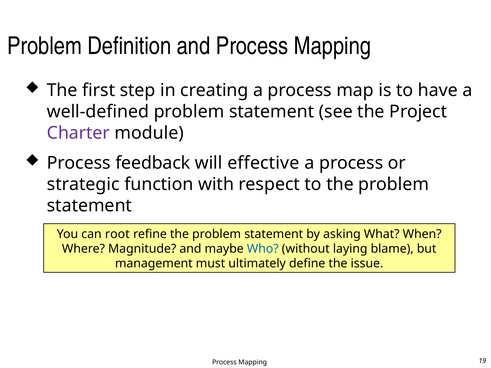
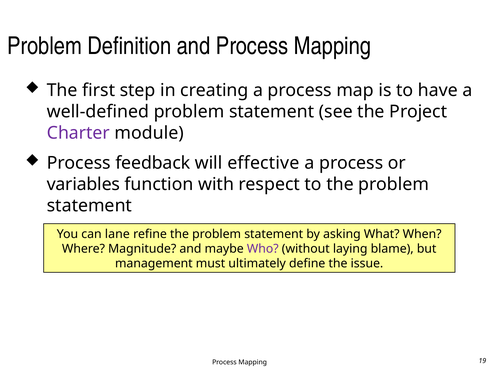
strategic: strategic -> variables (83, 184)
root: root -> lane (117, 234)
Who colour: blue -> purple (263, 249)
